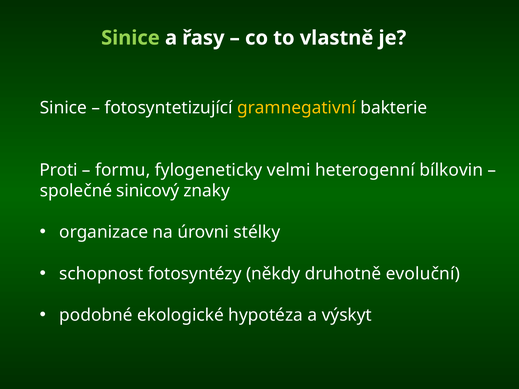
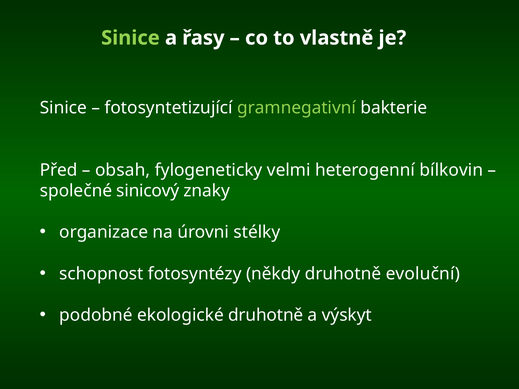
gramnegativní colour: yellow -> light green (297, 108)
Proti: Proti -> Před (59, 170)
formu: formu -> obsah (123, 170)
ekologické hypotéza: hypotéza -> druhotně (266, 315)
